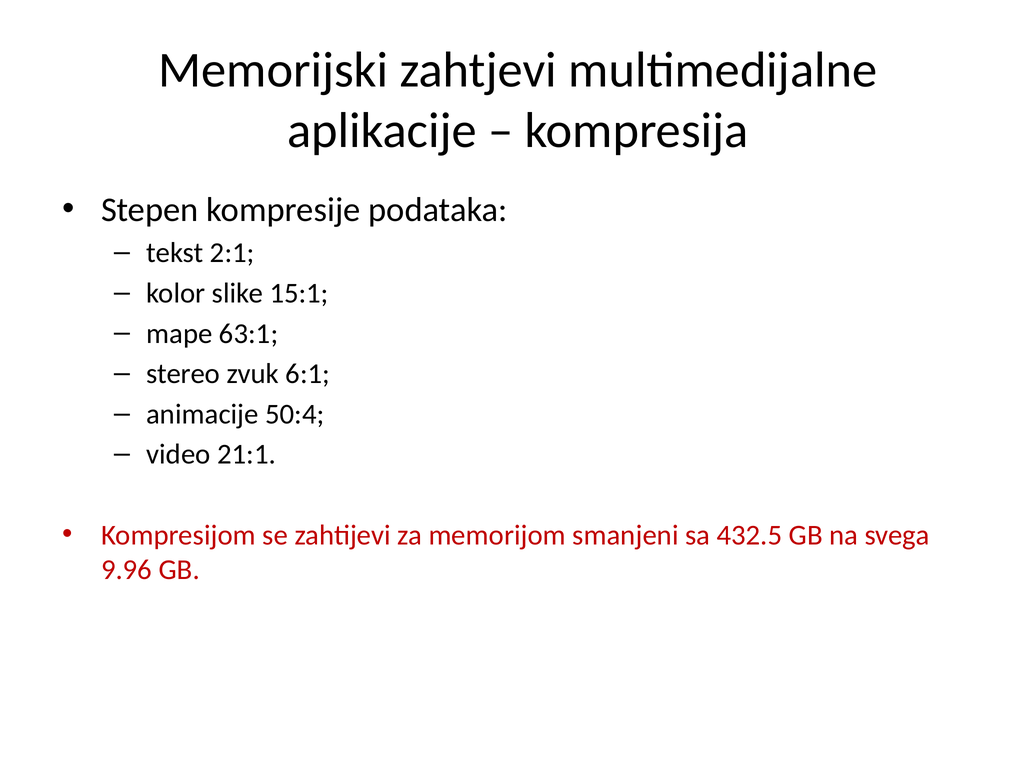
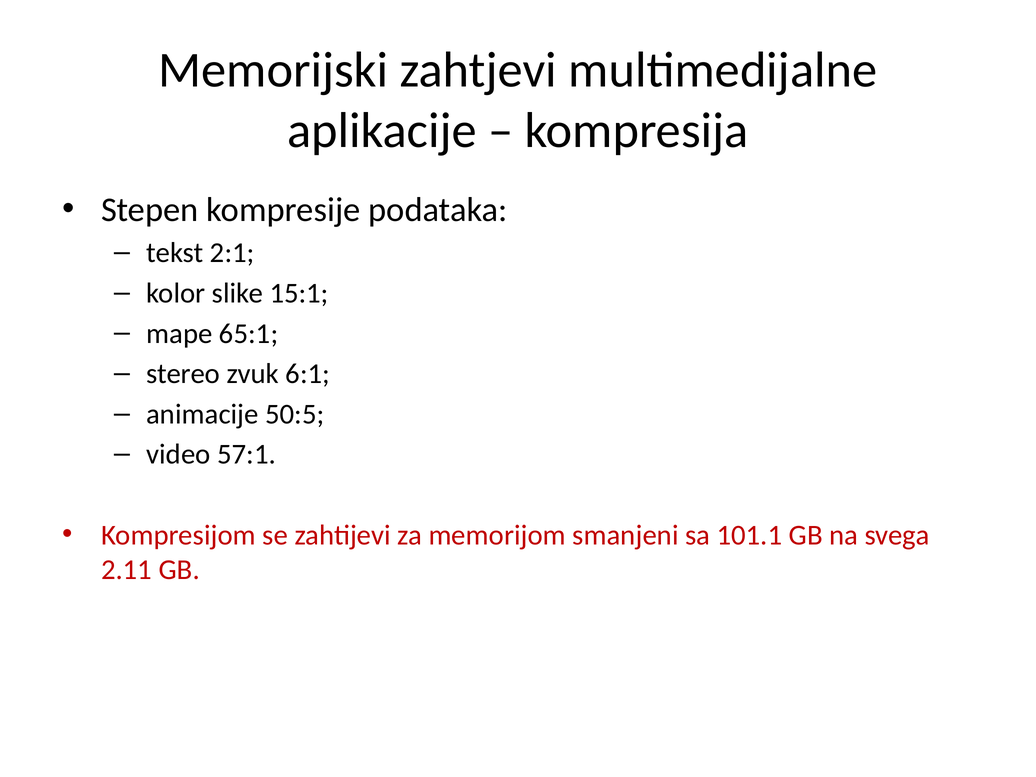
63:1: 63:1 -> 65:1 (249, 334)
50:4: 50:4 -> 50:5 (295, 414)
21:1: 21:1 -> 57:1 (247, 454)
432.5: 432.5 -> 101.1 (750, 535)
9.96: 9.96 -> 2.11 (127, 570)
